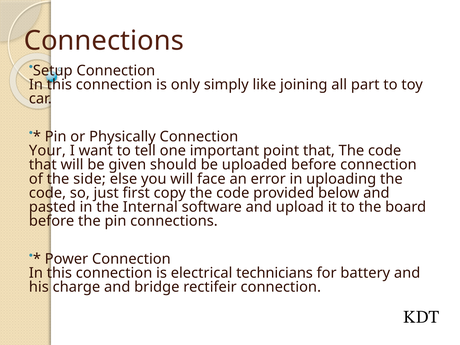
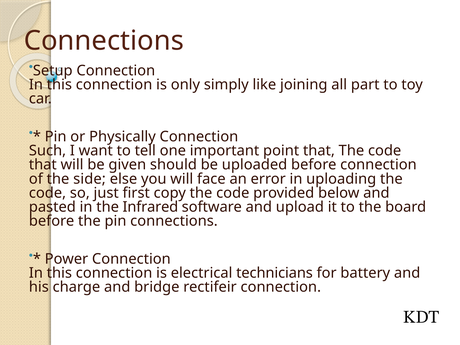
Your: Your -> Such (47, 151)
Internal: Internal -> Infrared (150, 207)
